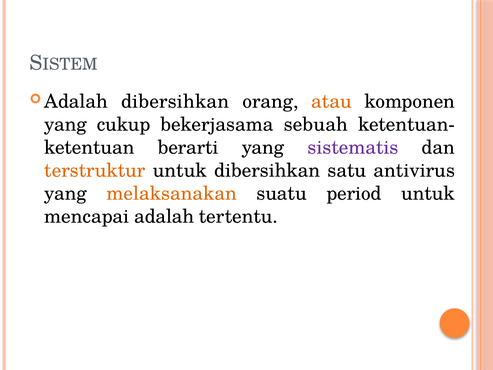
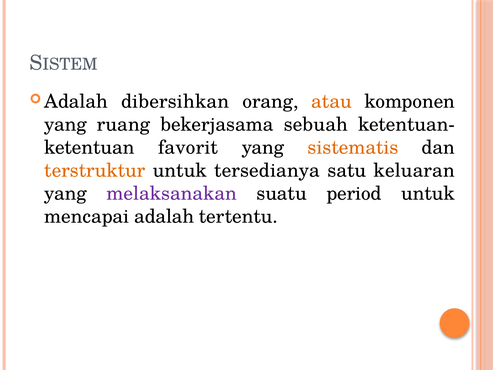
cukup: cukup -> ruang (124, 124)
berarti: berarti -> favorit (188, 147)
sistematis colour: purple -> orange (353, 147)
untuk dibersihkan: dibersihkan -> tersedianya (267, 170)
antivirus: antivirus -> keluaran (414, 170)
melaksanakan colour: orange -> purple (172, 193)
